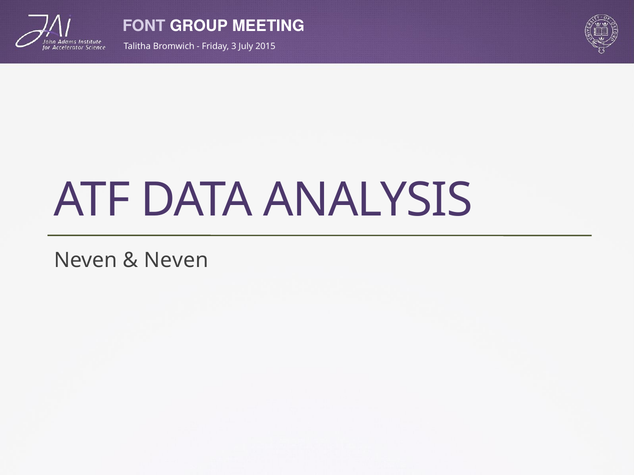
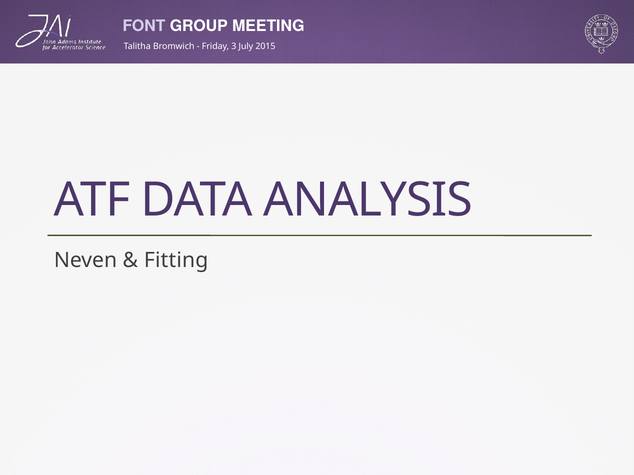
Neven: Neven -> Fitting (176, 260)
